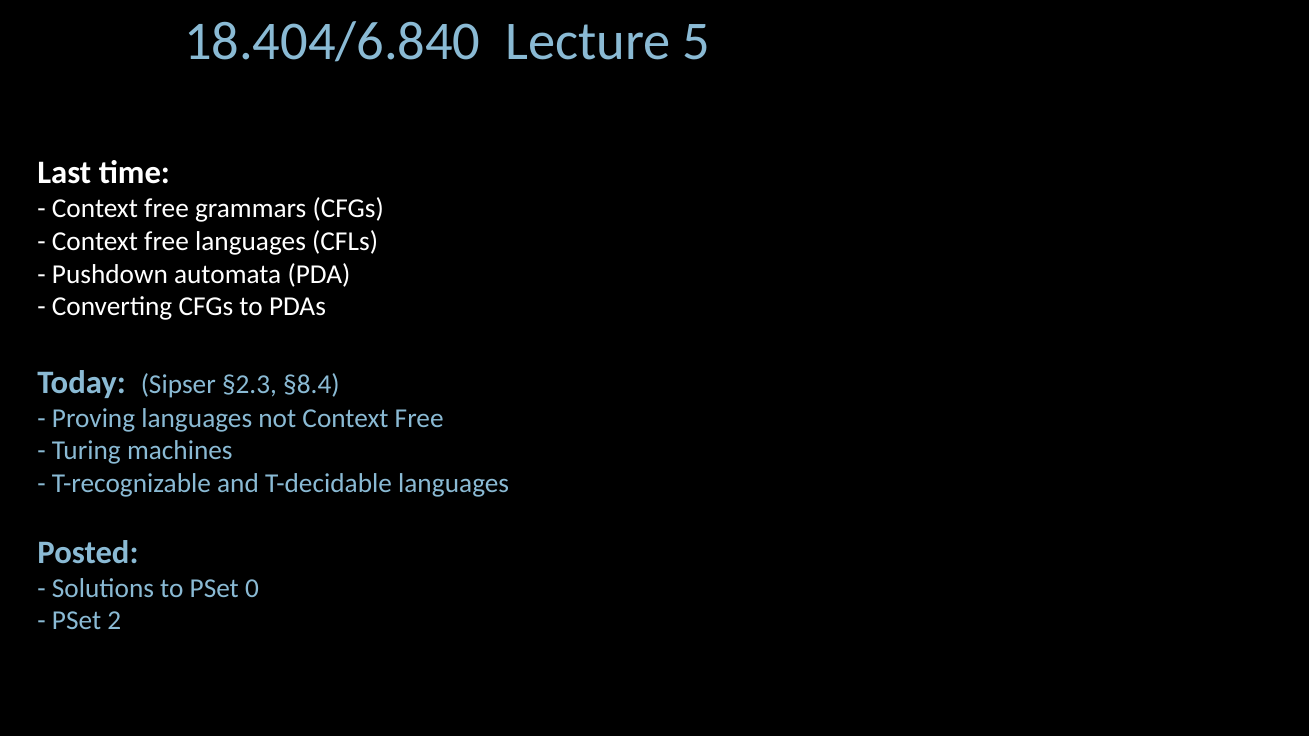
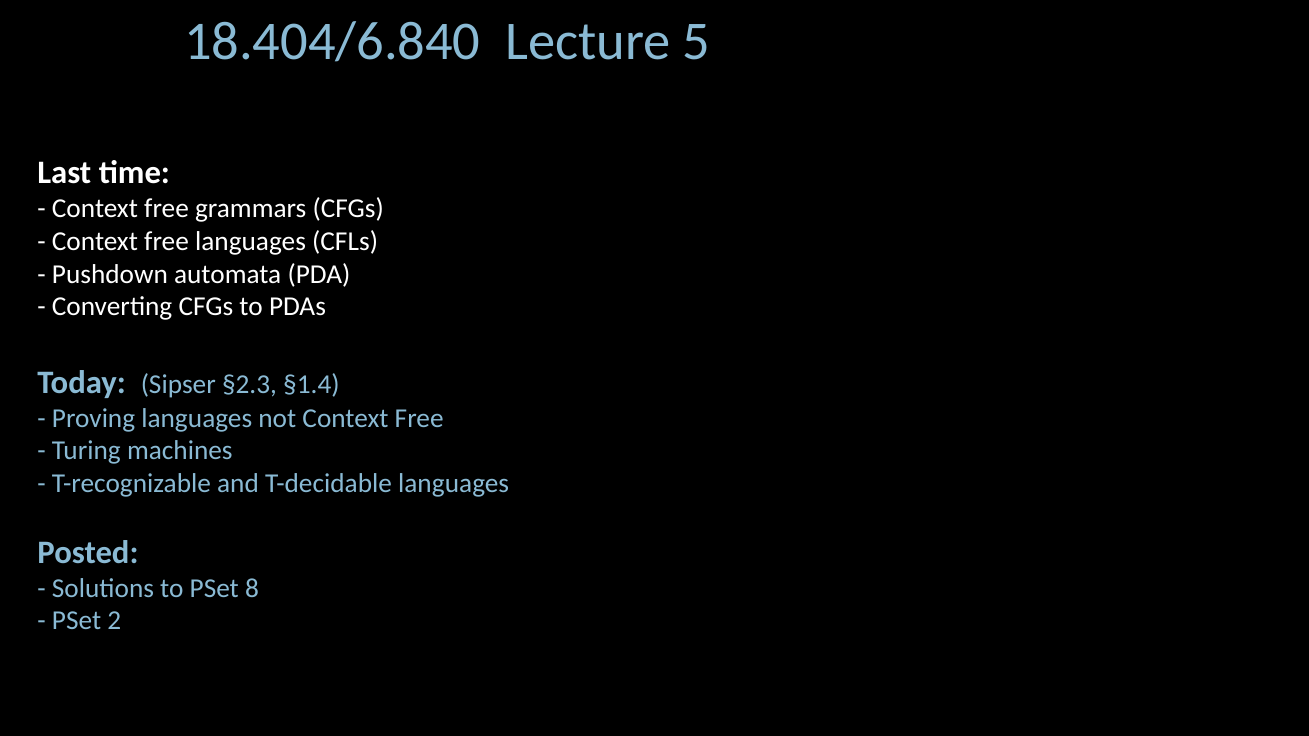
§8.4: §8.4 -> §1.4 (311, 384)
0: 0 -> 8 (252, 588)
